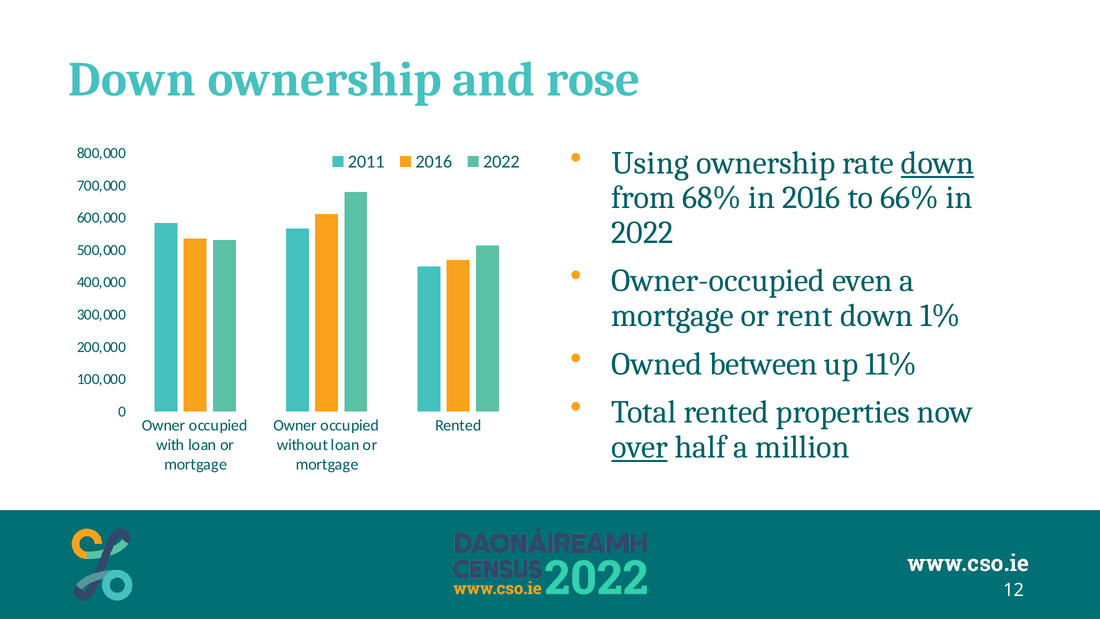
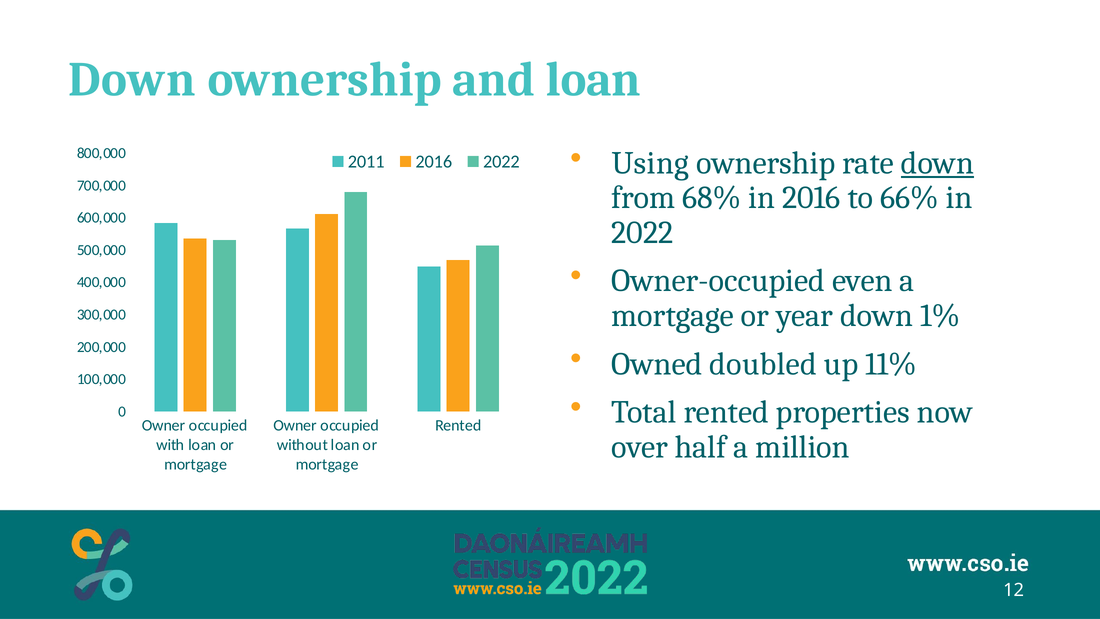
and rose: rose -> loan (593, 80)
rent: rent -> year (805, 315)
between: between -> doubled (763, 364)
over underline: present -> none (640, 447)
